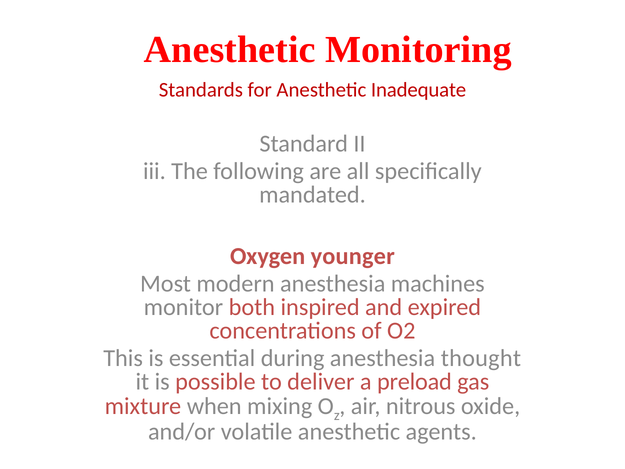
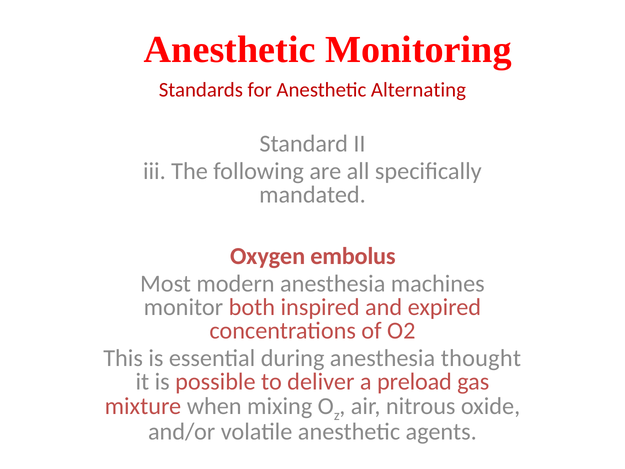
Inadequate: Inadequate -> Alternating (418, 90)
younger: younger -> embolus (353, 256)
